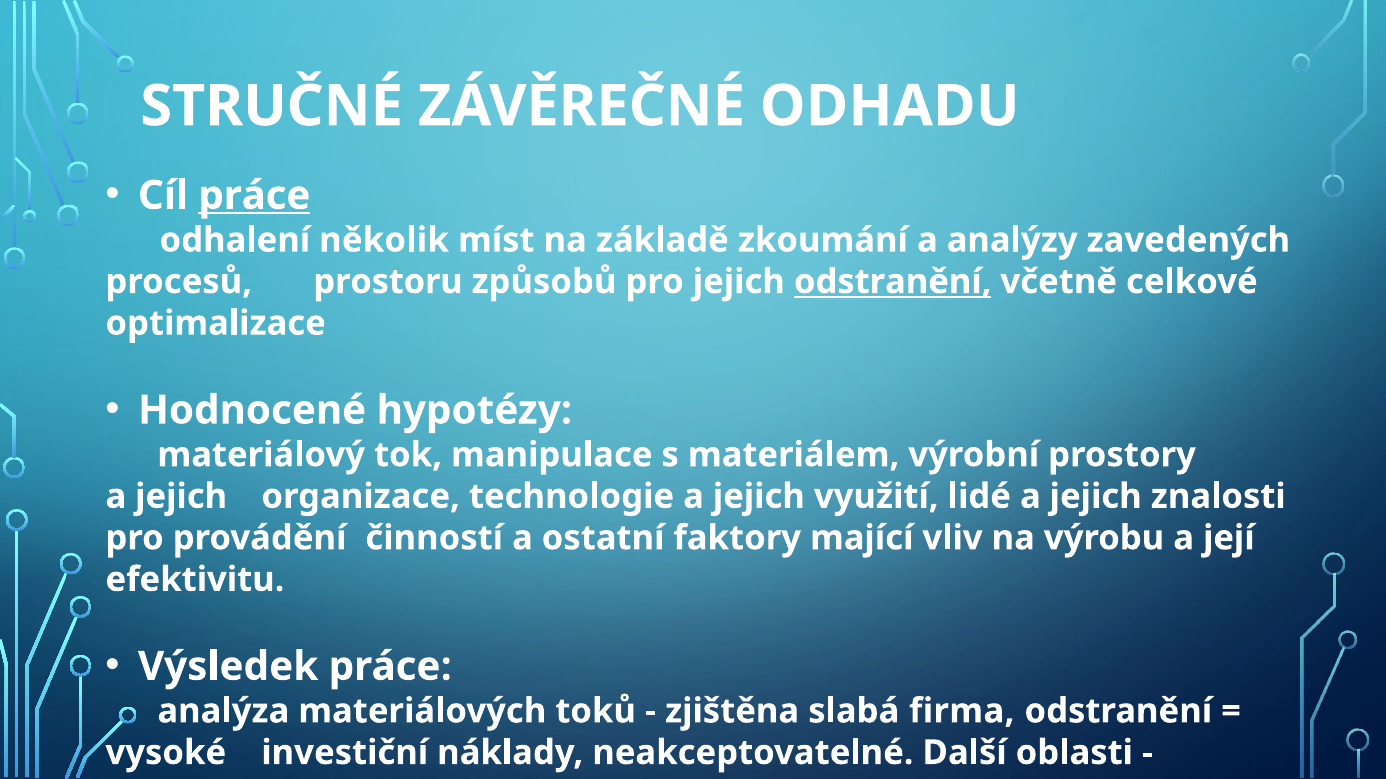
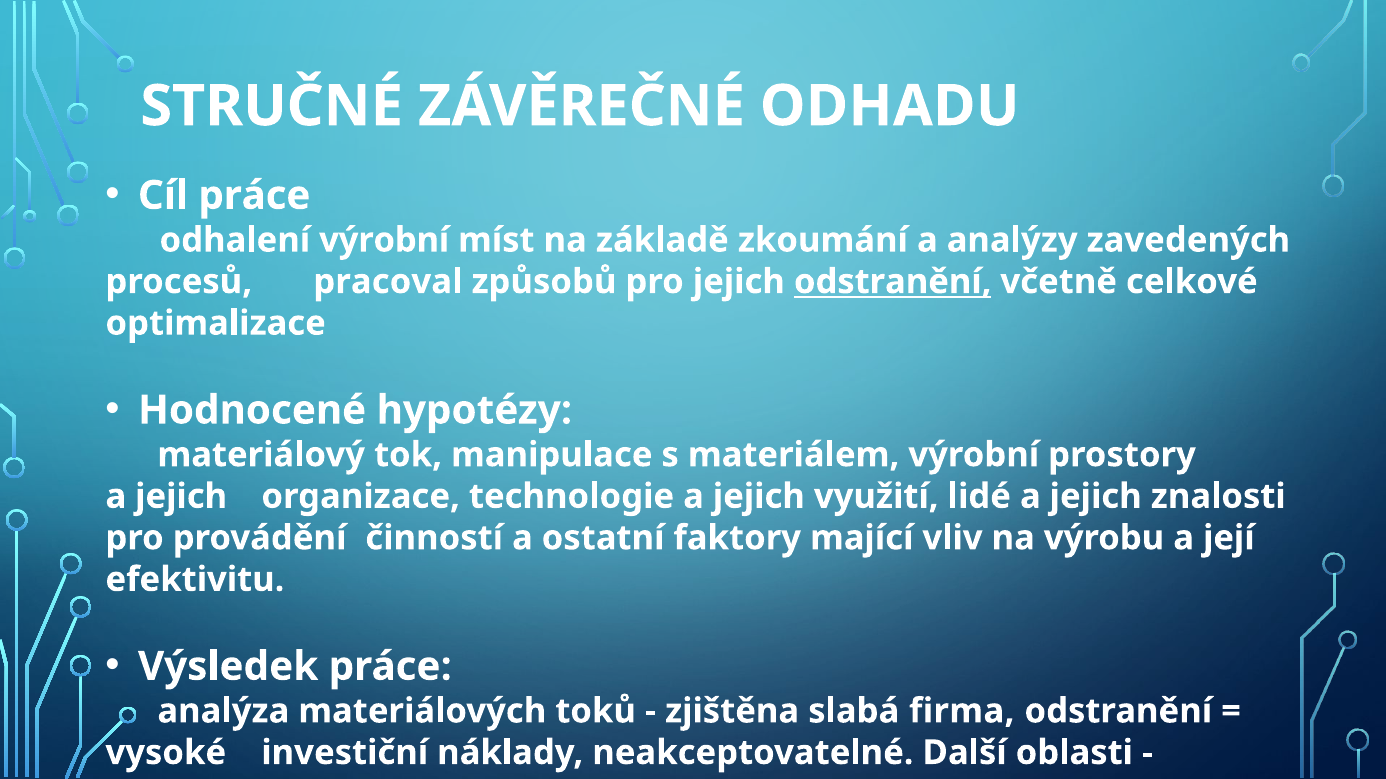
práce underline: present -> none (254, 196)
odhalení několik: několik -> výrobní (384, 240)
prostoru: prostoru -> pracoval (388, 282)
